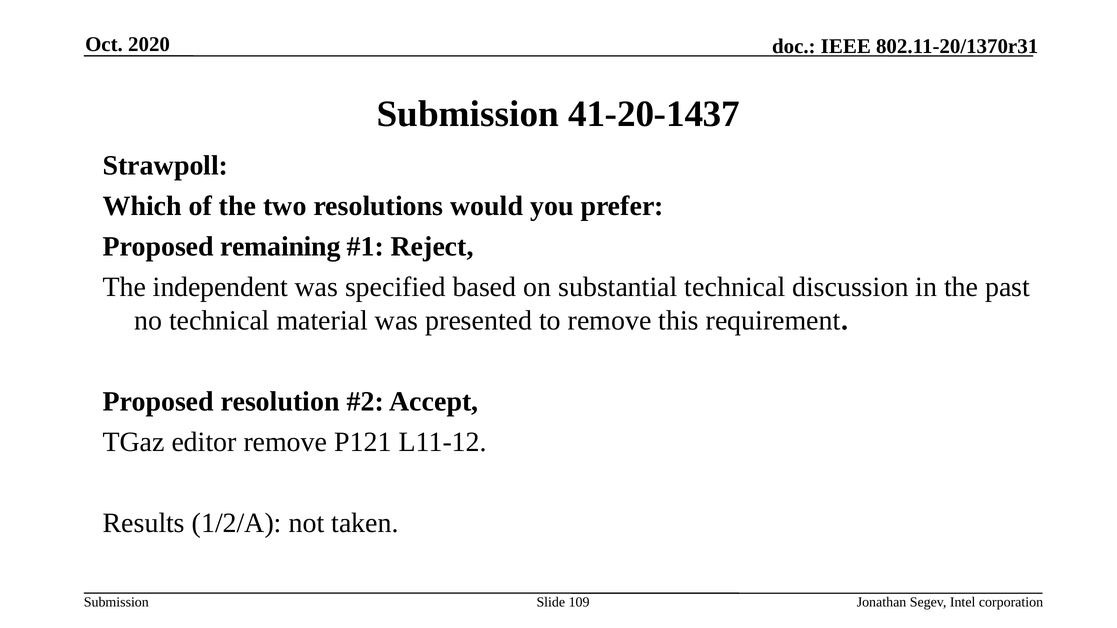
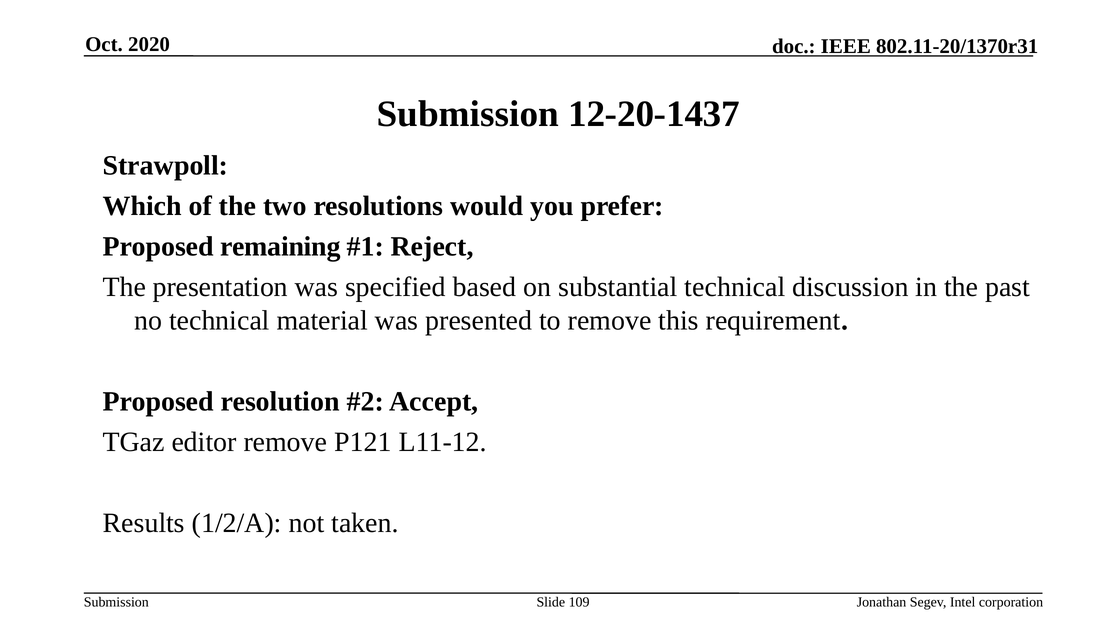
41-20-1437: 41-20-1437 -> 12-20-1437 (654, 114)
independent: independent -> presentation (220, 287)
